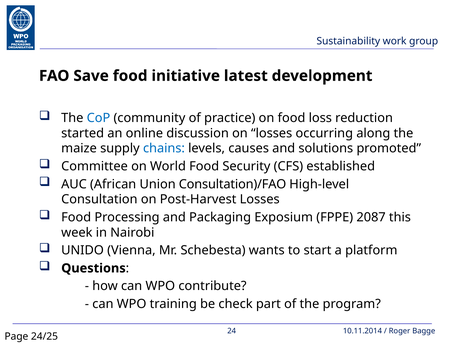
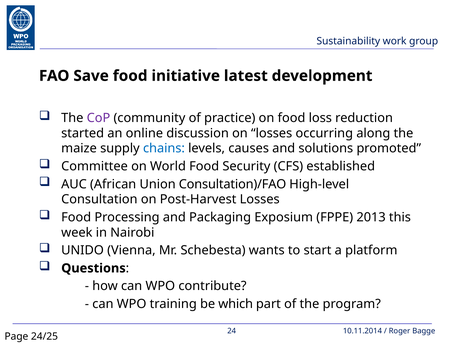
CoP colour: blue -> purple (98, 118)
2087: 2087 -> 2013 (371, 217)
check: check -> which (236, 304)
